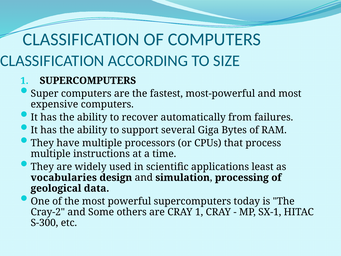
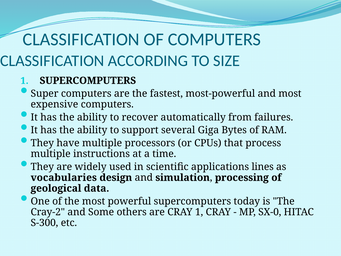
least: least -> lines (263, 167)
SX-1: SX-1 -> SX-0 (270, 212)
